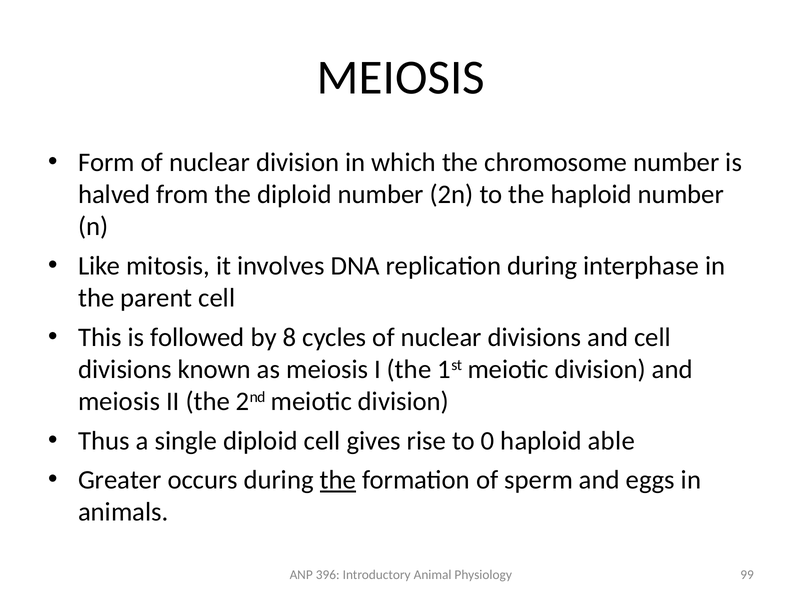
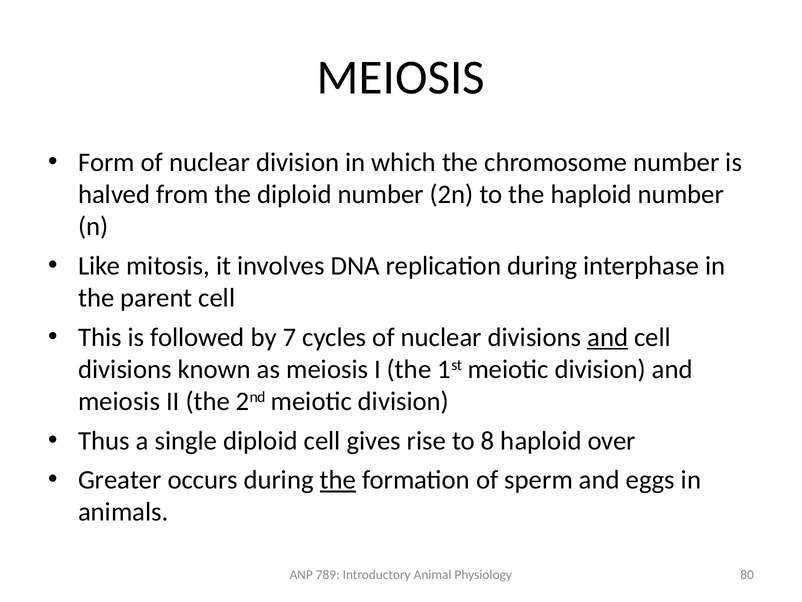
8: 8 -> 7 (289, 337)
and underline: none -> present (608, 337)
0: 0 -> 8 (488, 440)
able: able -> over (612, 440)
396: 396 -> 789 (328, 574)
99: 99 -> 80 (747, 574)
